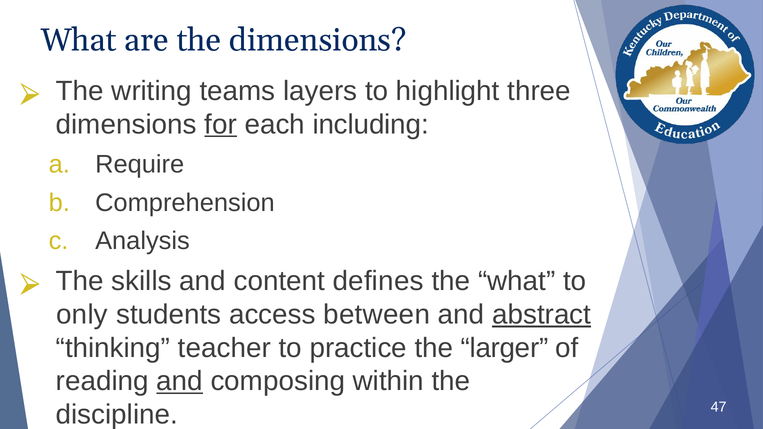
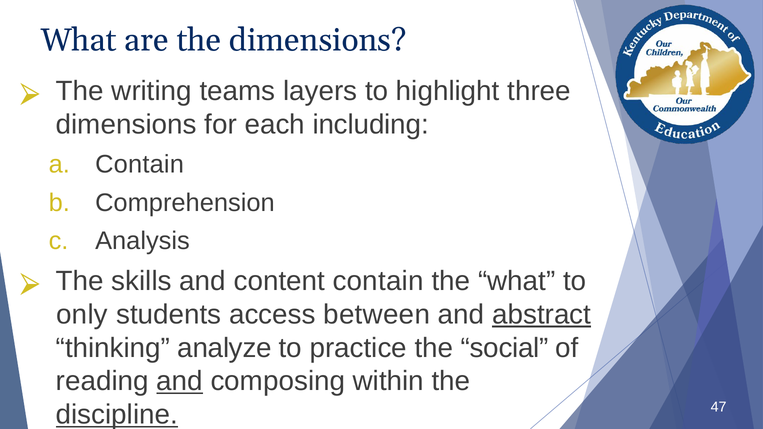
for underline: present -> none (221, 124)
Require: Require -> Contain (140, 164)
content defines: defines -> contain (378, 281)
teacher: teacher -> analyze (225, 348)
larger: larger -> social (505, 348)
discipline underline: none -> present (117, 415)
